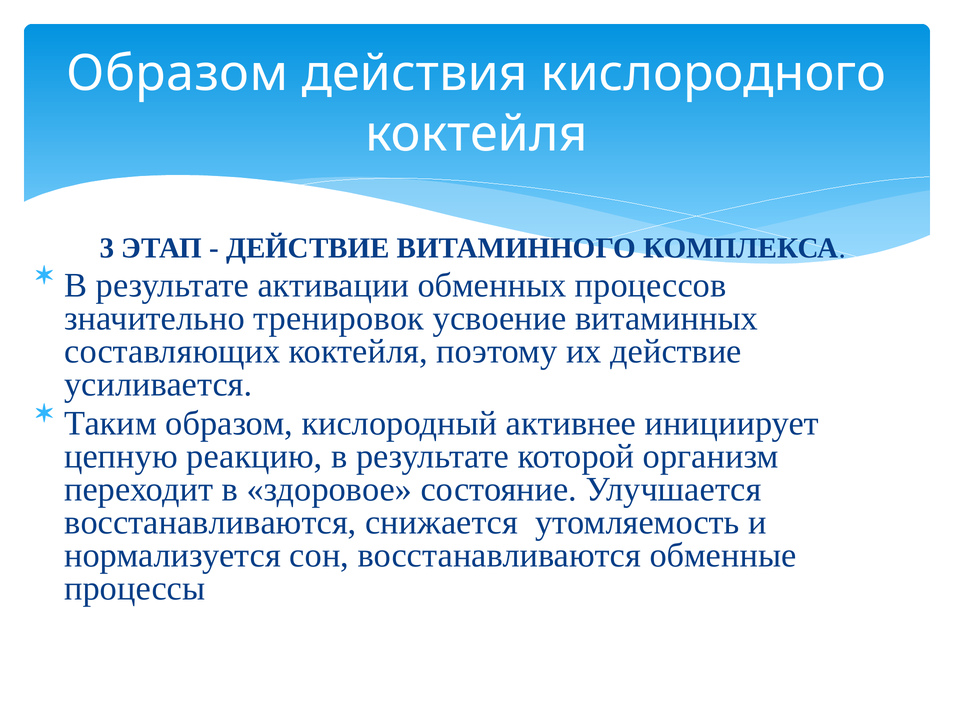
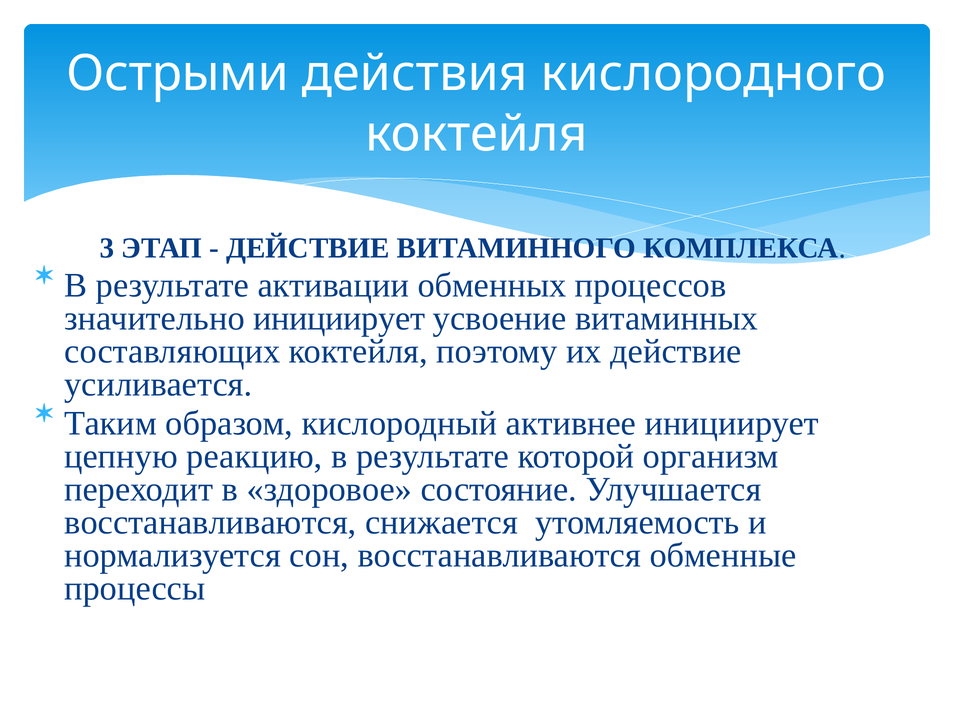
Образом: Образом -> Острыми (178, 74)
значительно тренировок: тренировок -> инициирует (339, 318)
